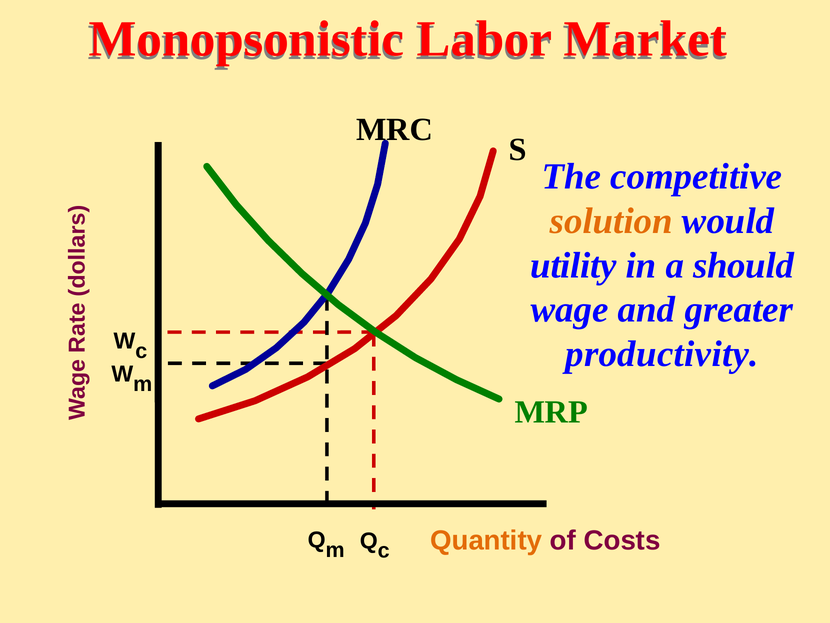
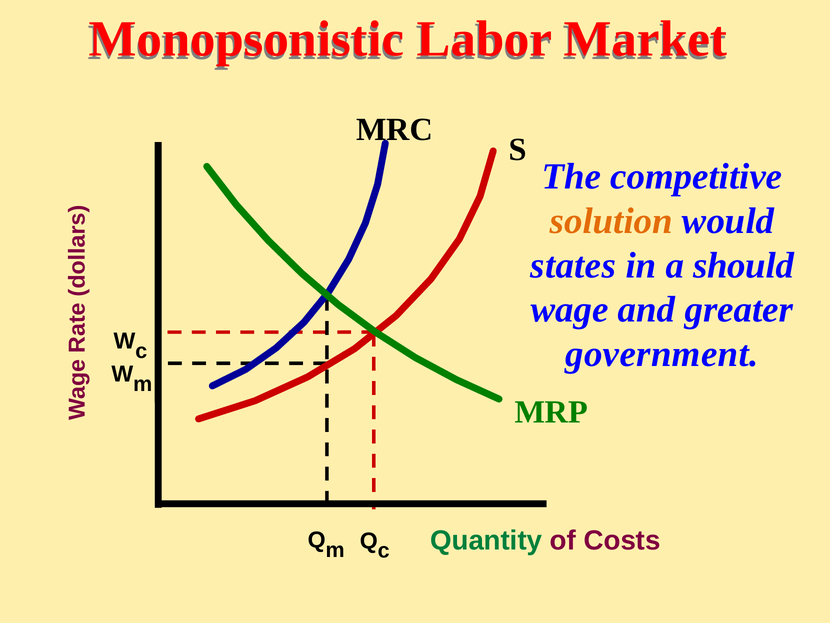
utility: utility -> states (573, 265)
productivity: productivity -> government (662, 354)
Quantity colour: orange -> green (486, 540)
